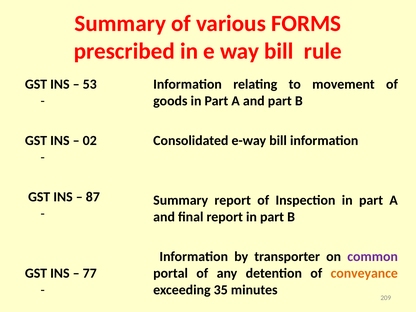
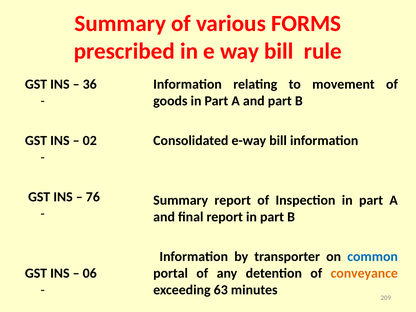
53: 53 -> 36 (90, 84)
87: 87 -> 76 (93, 197)
common colour: purple -> blue (373, 257)
77: 77 -> 06 (90, 273)
35: 35 -> 63 (221, 290)
